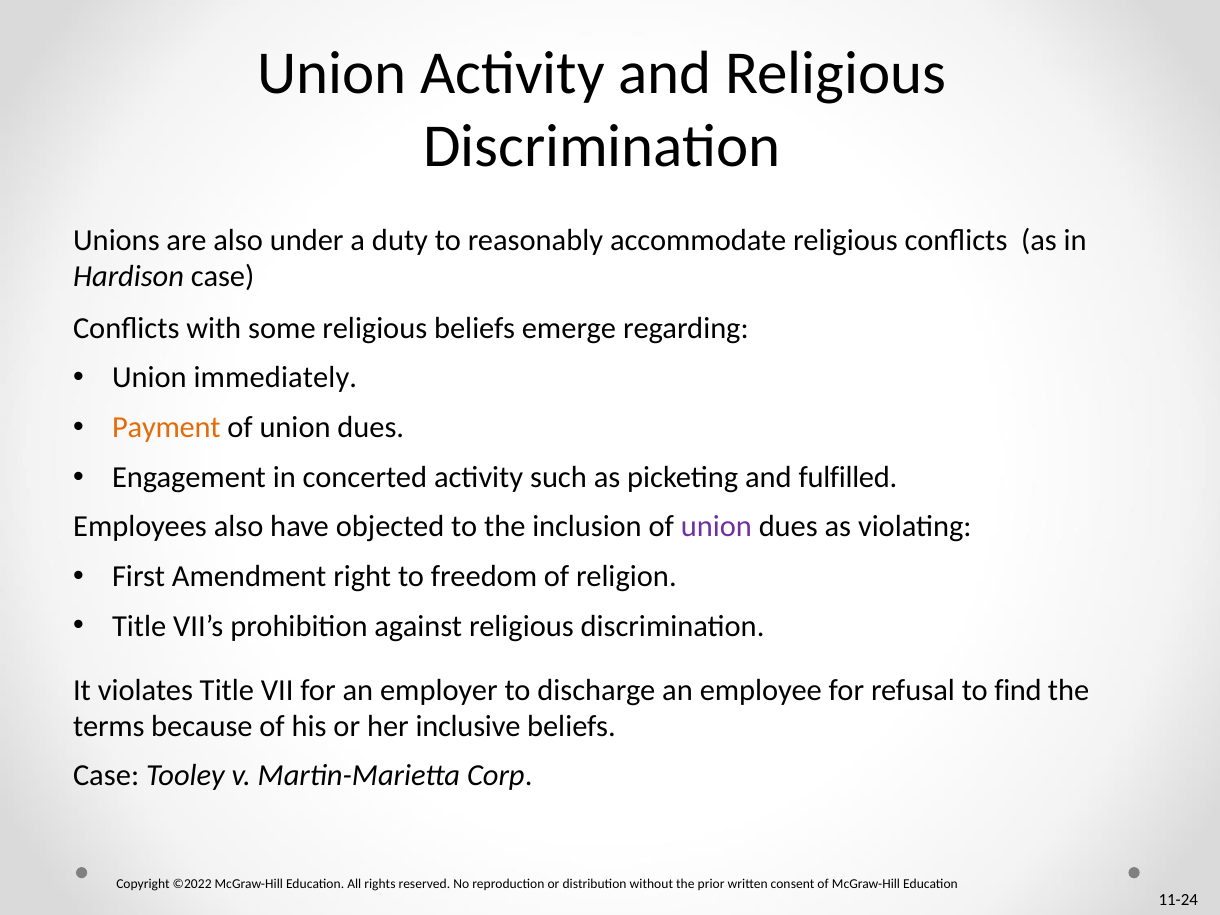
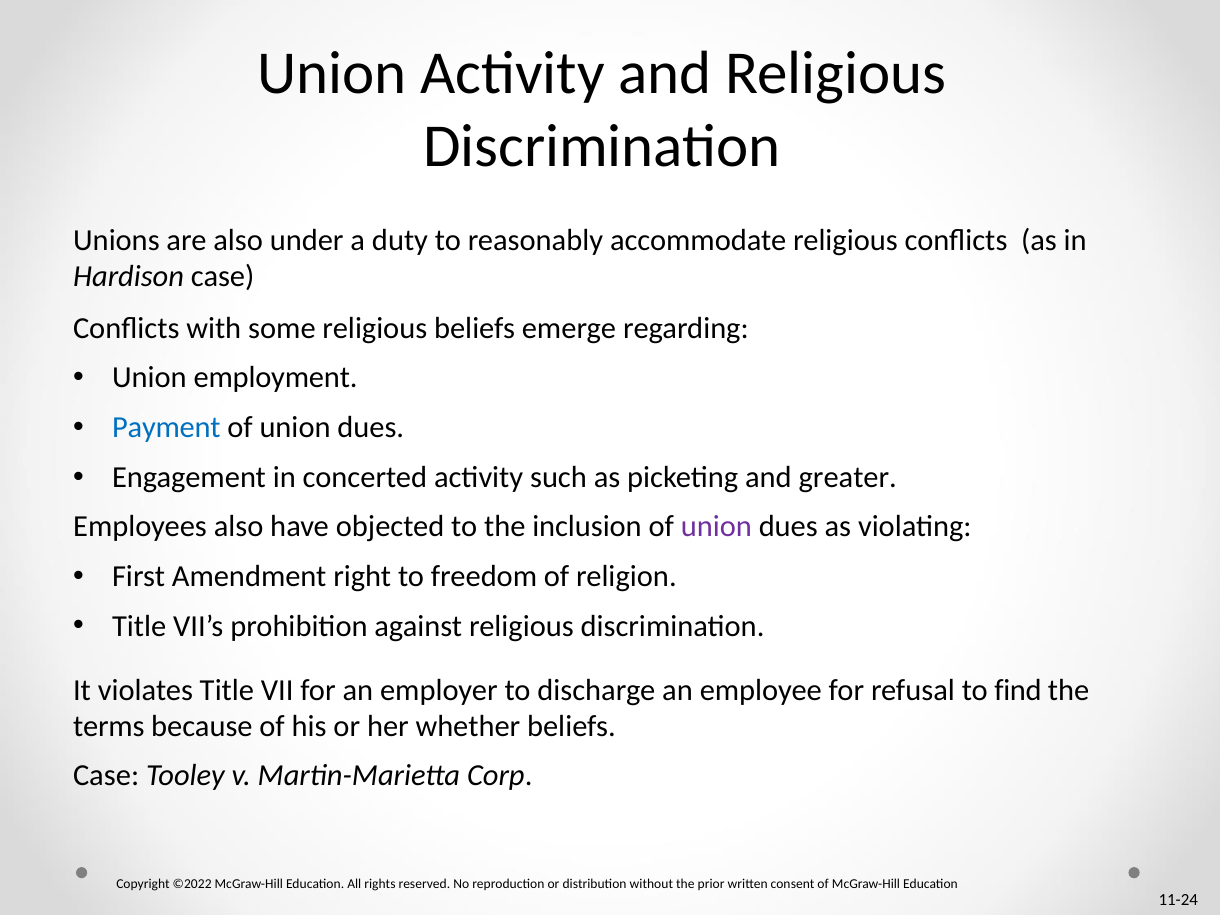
immediately: immediately -> employment (276, 378)
Payment colour: orange -> blue (166, 428)
fulfilled: fulfilled -> greater (848, 478)
inclusive: inclusive -> whether (468, 727)
